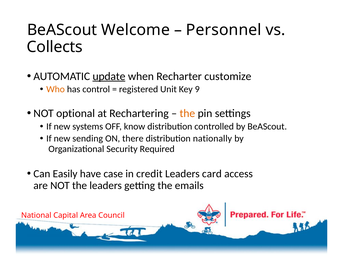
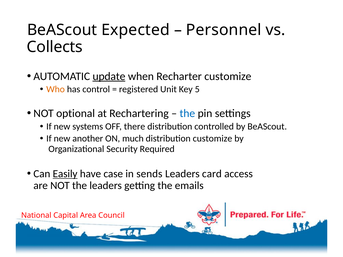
Welcome: Welcome -> Expected (136, 30)
9: 9 -> 5 (197, 89)
the colour: orange -> blue (187, 114)
know: know -> there (135, 127)
sending: sending -> another (88, 139)
there: there -> much (133, 139)
distribution nationally: nationally -> customize (212, 139)
Easily underline: none -> present (65, 174)
credit: credit -> sends (149, 174)
